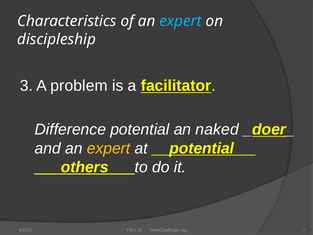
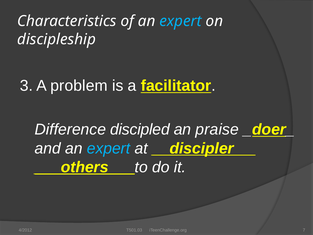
potential: potential -> discipled (140, 129)
naked: naked -> praise (217, 129)
expert colour: yellow -> light blue (109, 148)
__potential__: __potential__ -> __discipler__ (202, 148)
